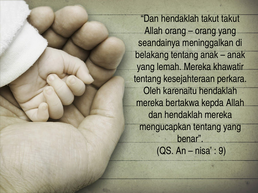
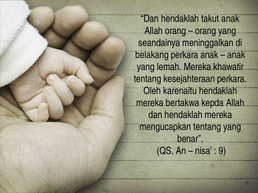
takut takut: takut -> anak (230, 19)
belakang tentang: tentang -> perkara (185, 55)
